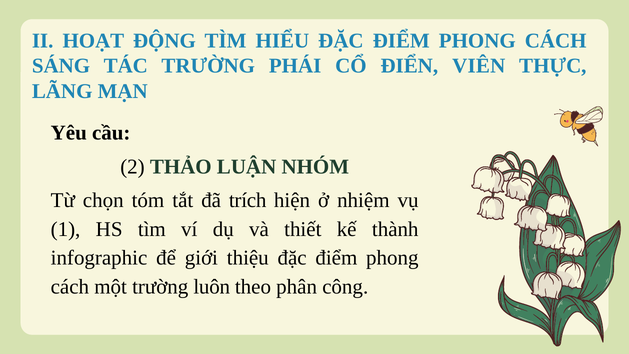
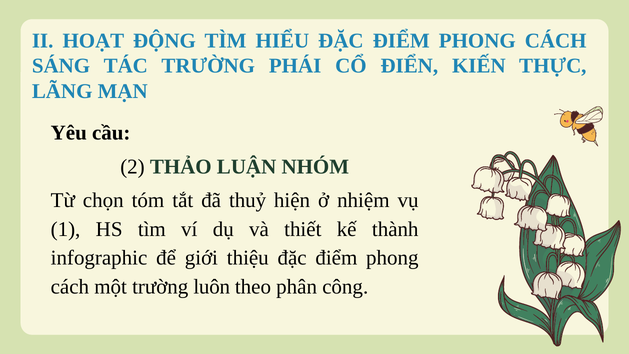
VIÊN: VIÊN -> KIẾN (479, 66)
trích: trích -> thuỷ (248, 200)
